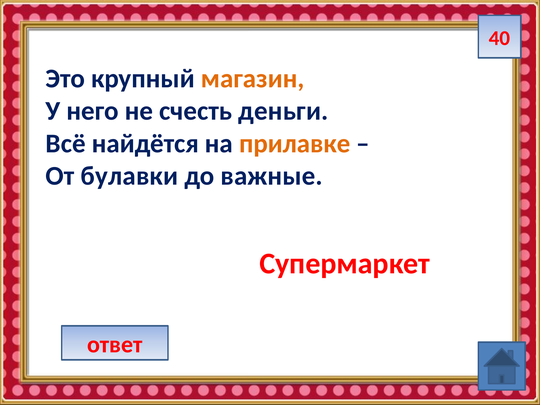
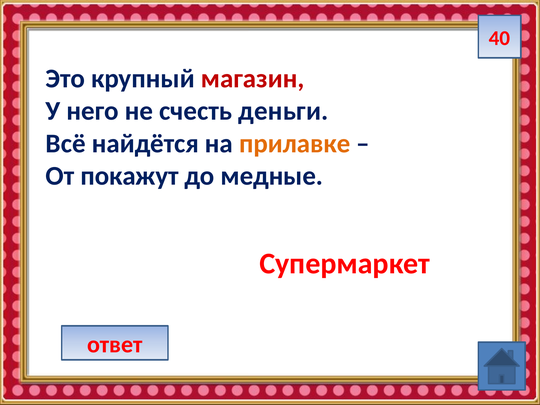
магазин colour: orange -> red (253, 79)
булавки: булавки -> покажут (129, 176)
важные: важные -> медные (272, 176)
